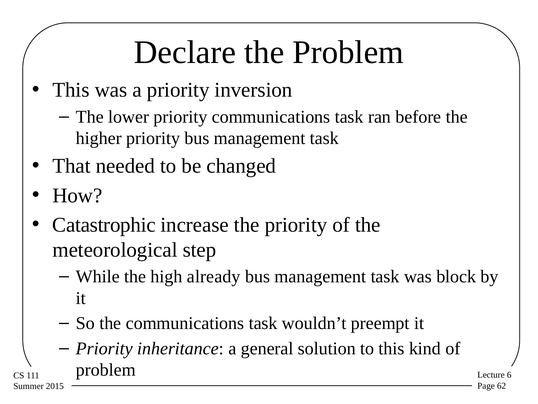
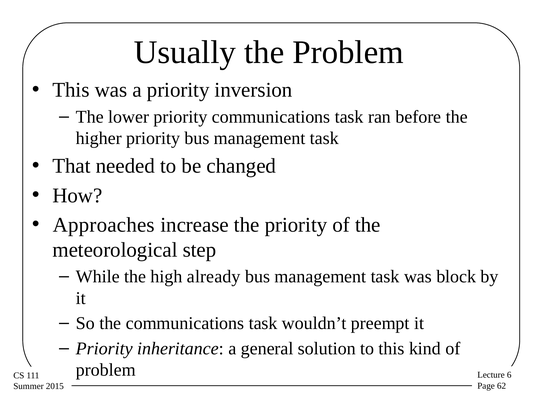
Declare: Declare -> Usually (185, 52)
Catastrophic: Catastrophic -> Approaches (104, 224)
